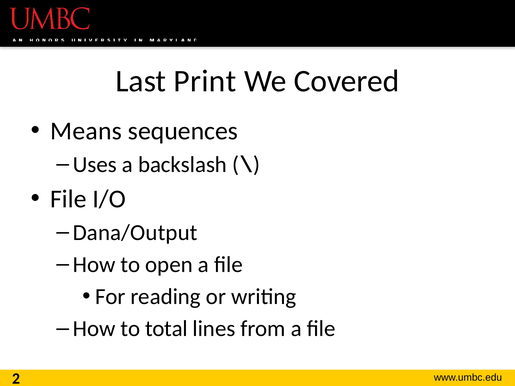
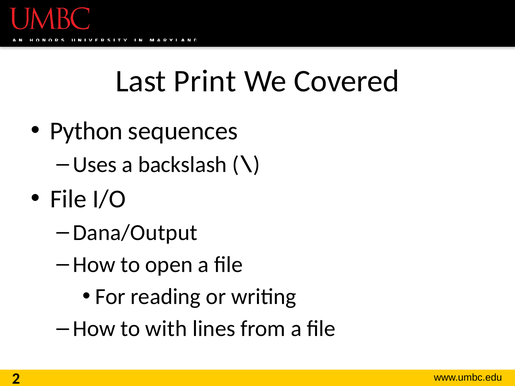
Means: Means -> Python (86, 131)
total: total -> with (166, 329)
